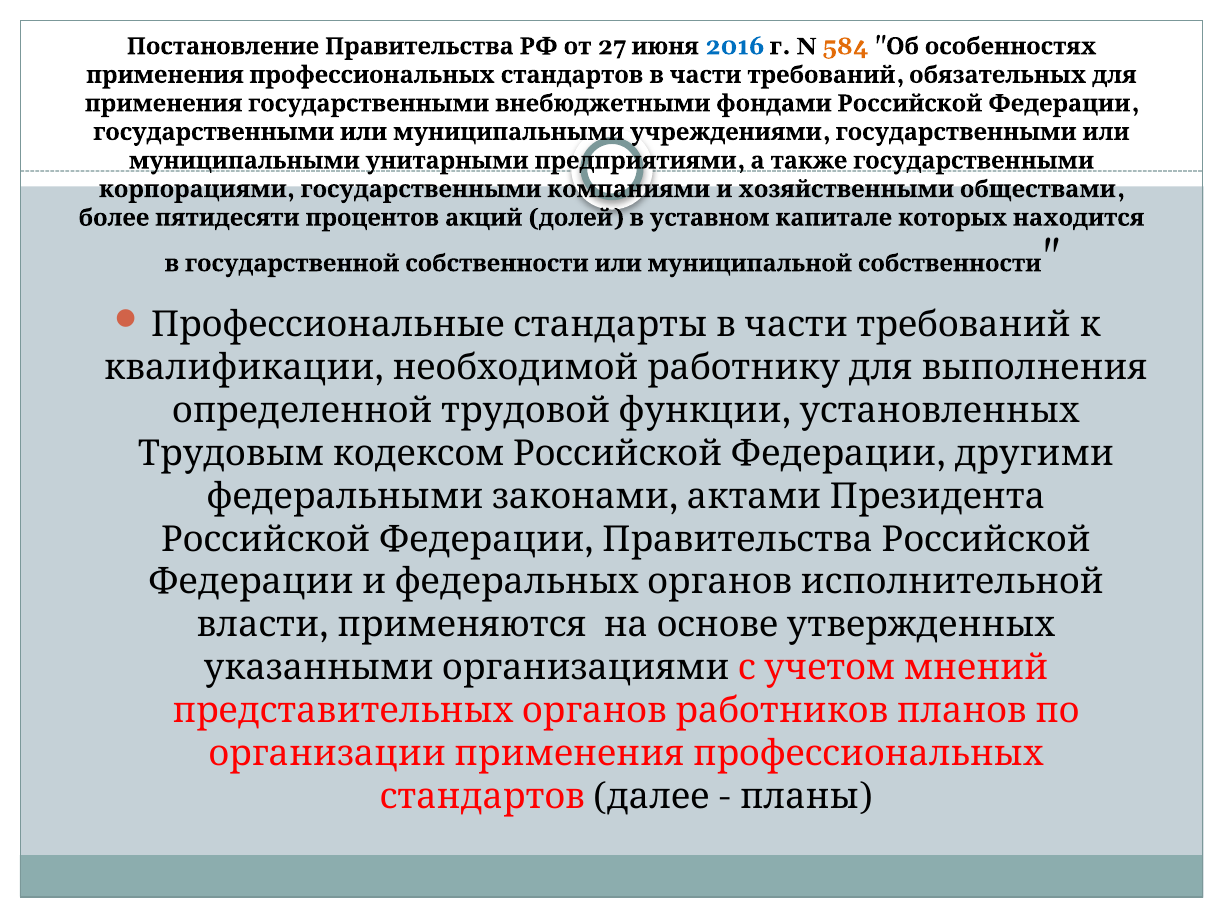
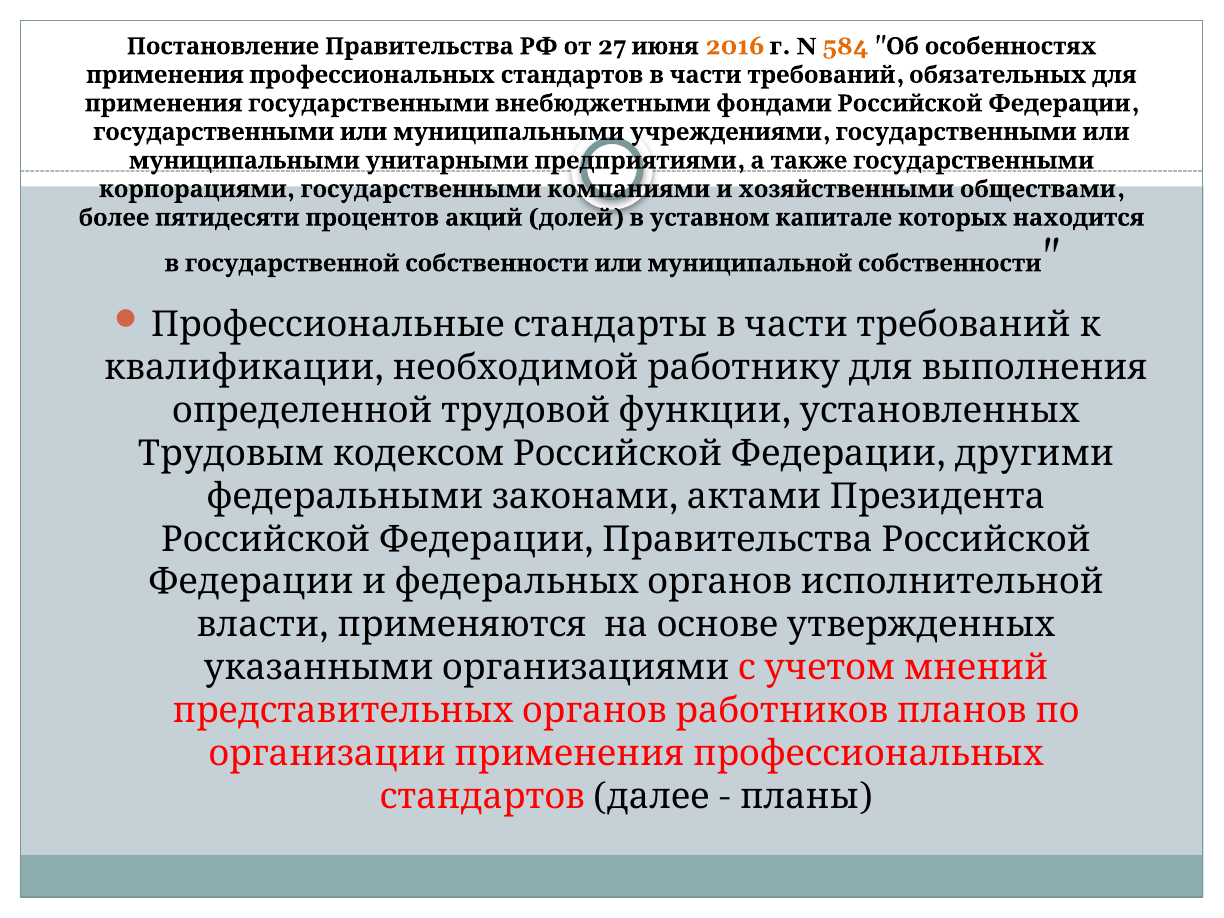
2016 colour: blue -> orange (735, 46)
